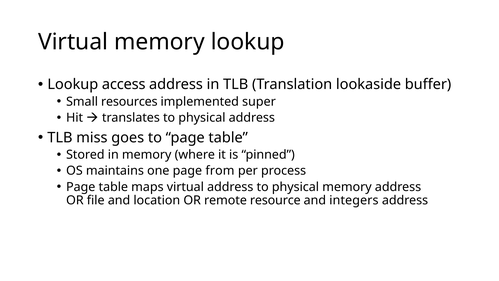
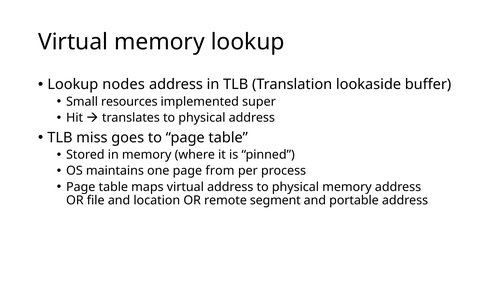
access: access -> nodes (124, 84)
resource: resource -> segment (275, 200)
integers: integers -> portable (354, 200)
